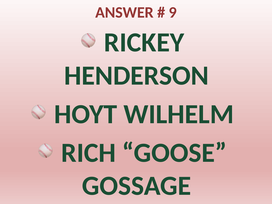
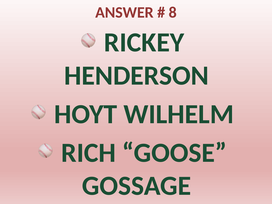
9: 9 -> 8 (173, 12)
